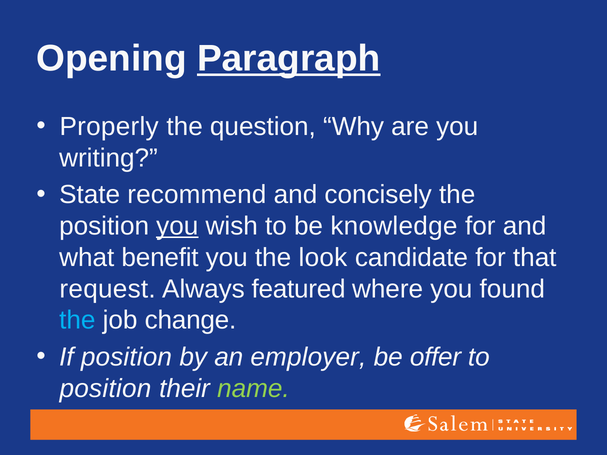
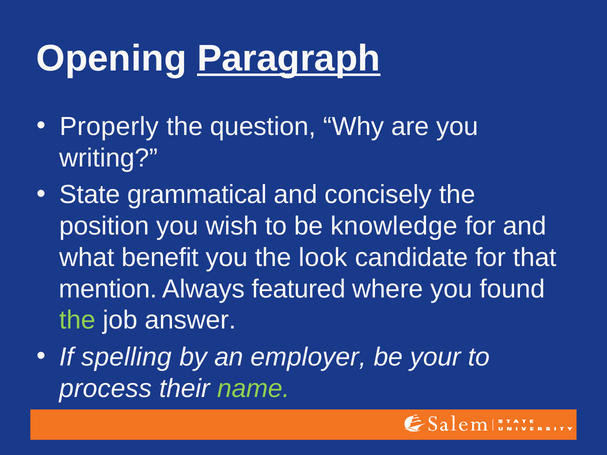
recommend: recommend -> grammatical (197, 195)
you underline: present -> none (177, 226)
request: request -> mention (108, 289)
the colour: light blue -> light green (77, 320)
change: change -> answer (190, 320)
If position: position -> spelling (126, 357)
offer: offer -> your (435, 357)
position: position -> process (105, 389)
